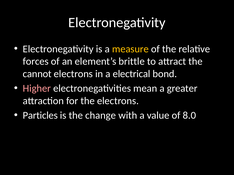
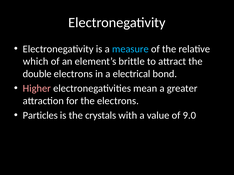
measure colour: yellow -> light blue (130, 49)
forces: forces -> which (36, 62)
cannot: cannot -> double (37, 74)
change: change -> crystals (101, 116)
8.0: 8.0 -> 9.0 (189, 116)
